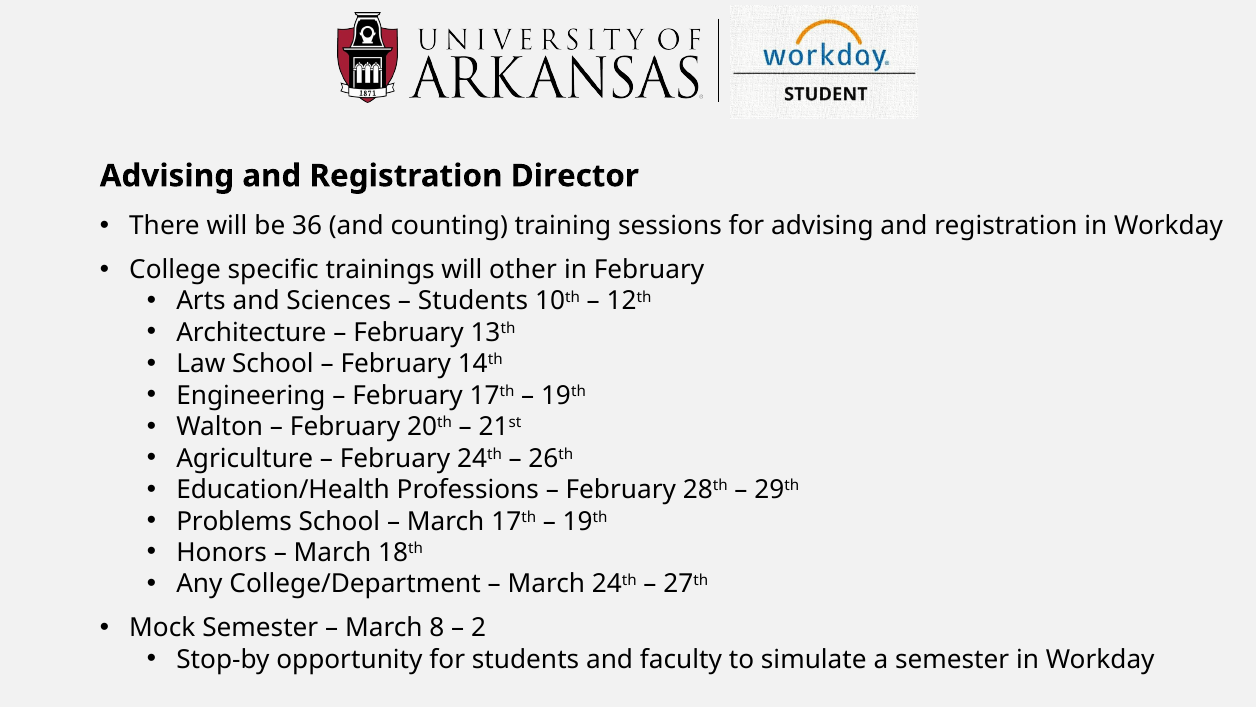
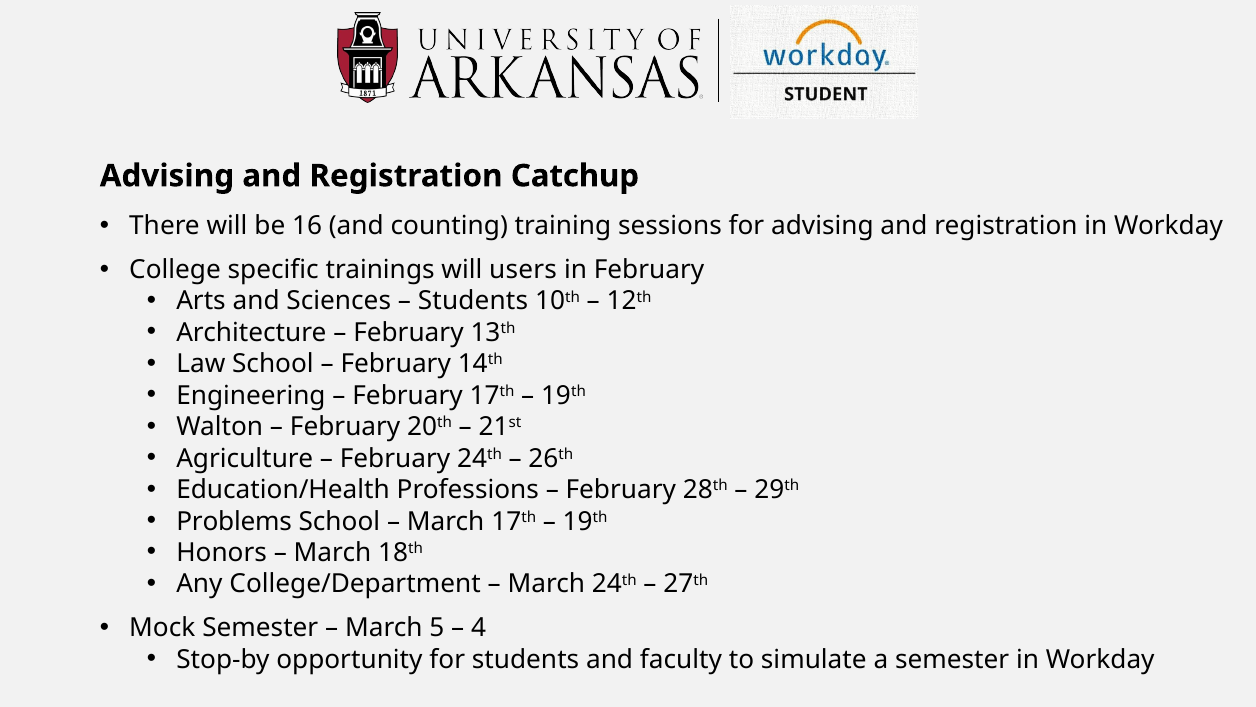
Director: Director -> Catchup (575, 176)
36: 36 -> 16 (307, 226)
other: other -> users (523, 270)
8: 8 -> 5 (437, 628)
2: 2 -> 4 (479, 628)
